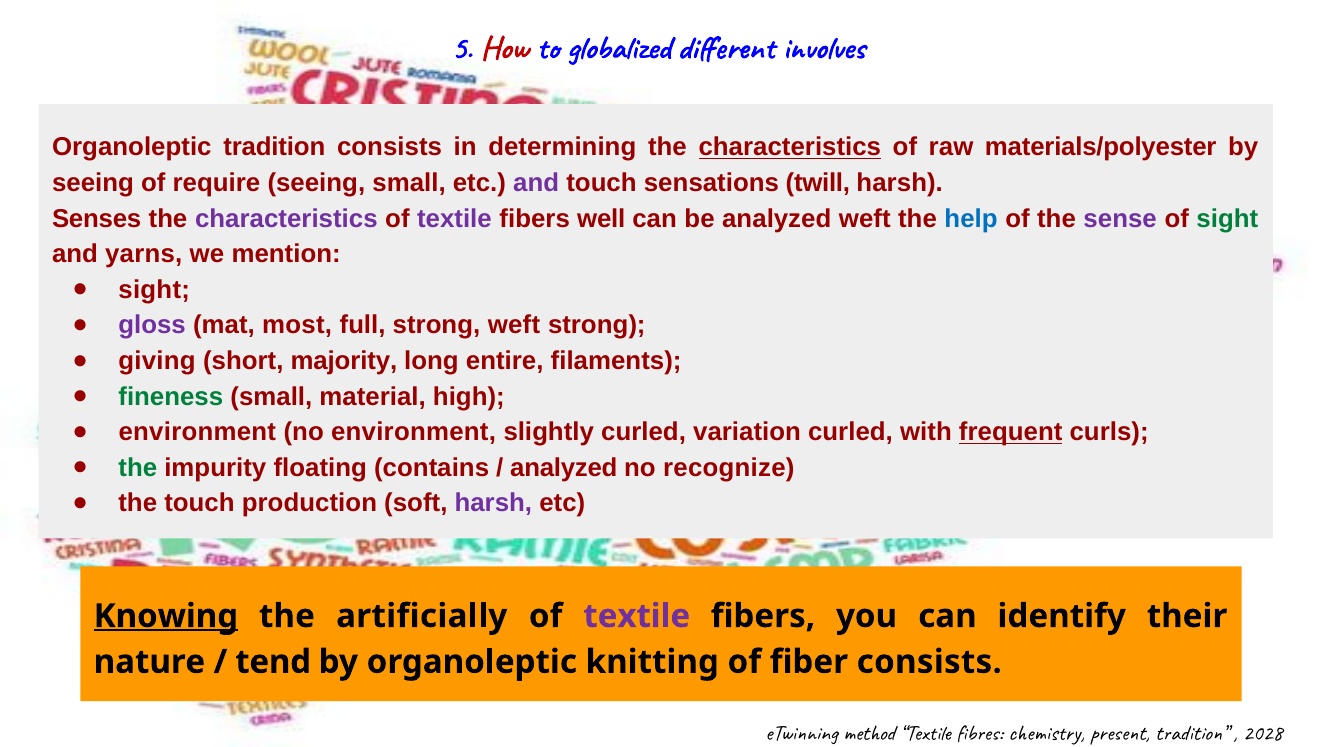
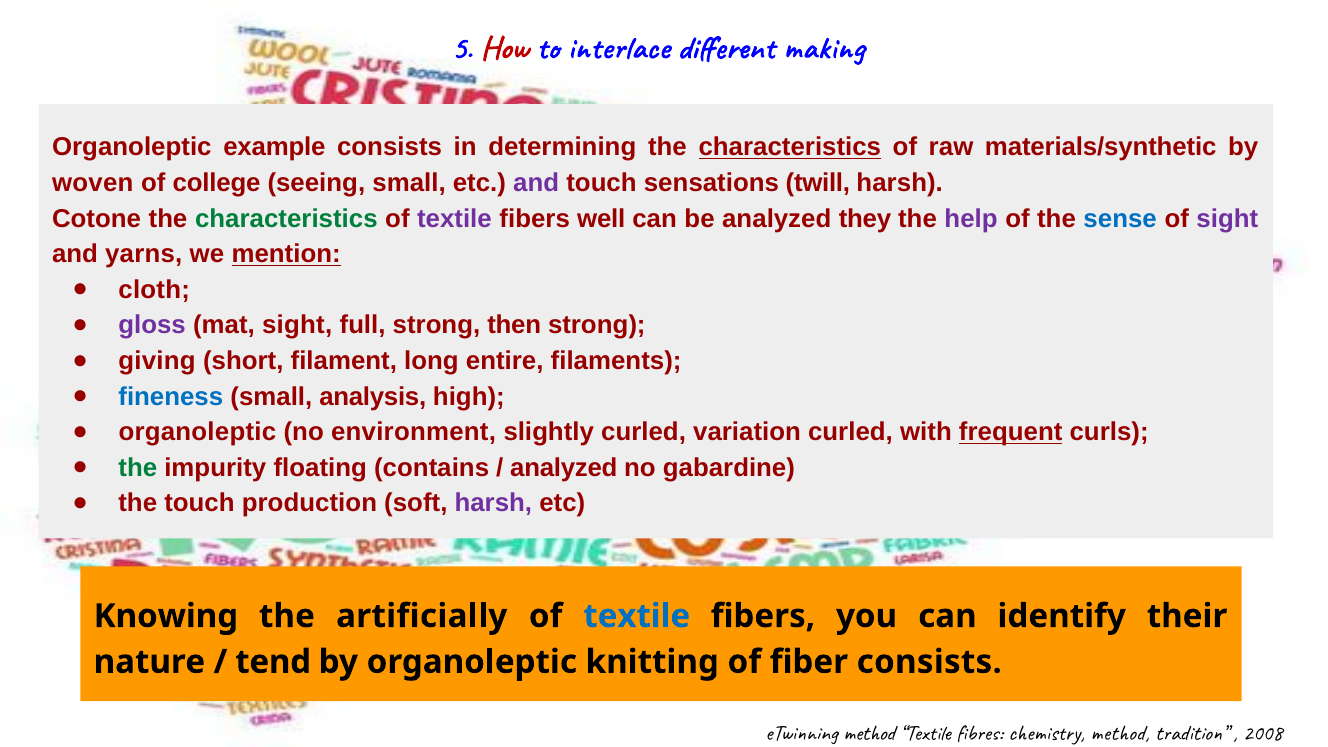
globalized: globalized -> interlace (618, 47)
involves: involves -> making (823, 47)
Organoleptic tradition: tradition -> example (274, 147)
materials/polyester: materials/polyester -> materials/synthetic (1101, 147)
seeing: seeing -> woven (93, 183)
require: require -> college (217, 183)
Senses: Senses -> Cotone (97, 219)
characteristics colour: purple -> green (286, 219)
analyzed weft: weft -> they (865, 219)
help colour: blue -> purple (971, 219)
sense colour: purple -> blue (1120, 219)
sight colour: green -> purple (1227, 219)
mention underline: none -> present (286, 254)
sight: sight -> cloth (154, 290)
mat most: most -> sight (297, 325)
strong weft: weft -> then (514, 325)
majority: majority -> filament (344, 361)
fineness colour: green -> blue (171, 397)
material: material -> analysis (373, 397)
environment: environment -> organoleptic (197, 432)
recognize: recognize -> gabardine (729, 468)
Knowing underline: present -> none (166, 616)
textile colour: purple -> blue (637, 616)
chemistry present: present -> method (1120, 733)
2028: 2028 -> 2008 (1263, 733)
